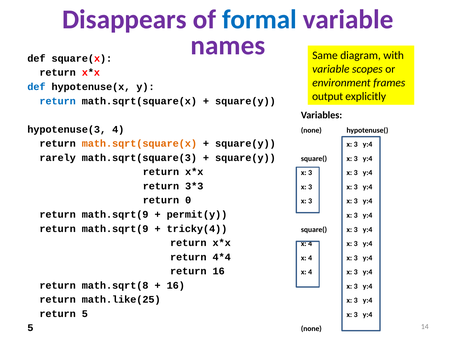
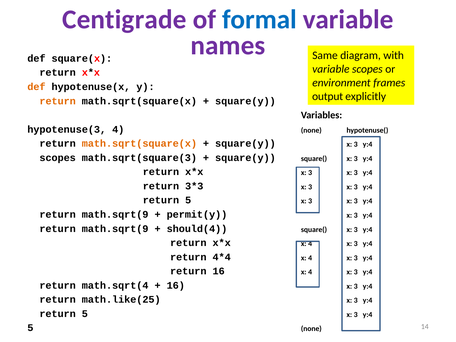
Disappears: Disappears -> Centigrade (124, 20)
def colour: blue -> orange (36, 87)
return colour: blue -> orange (58, 101)
rarely: rarely -> scopes (58, 158)
0: 0 -> 5 (188, 200)
tricky(4: tricky(4 -> should(4 (197, 229)
math.sqrt(8: math.sqrt(8 -> math.sqrt(4 (115, 285)
